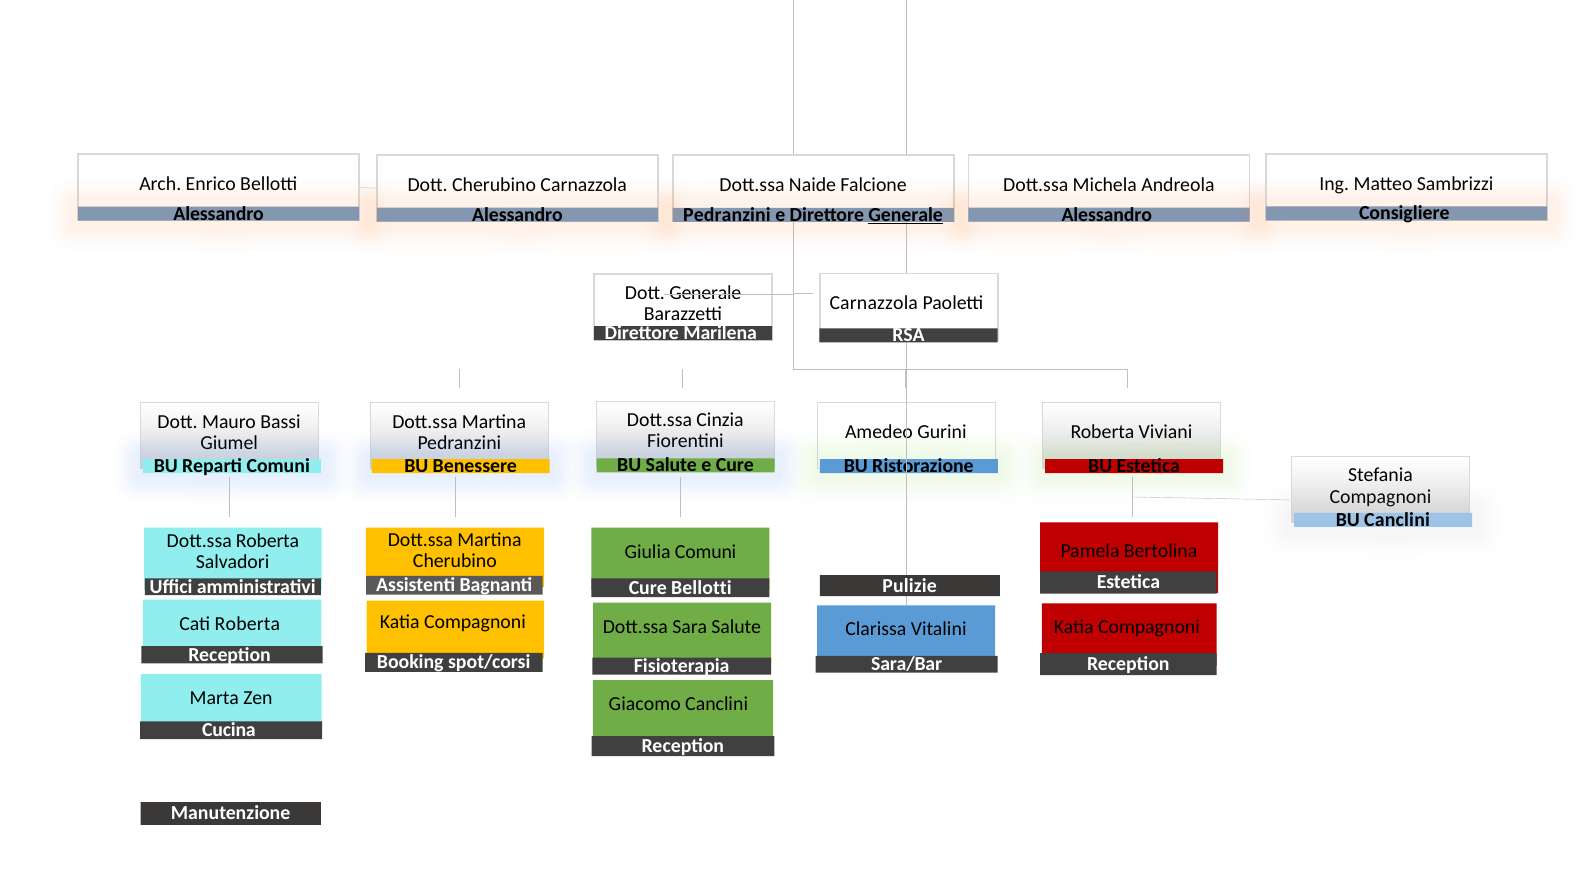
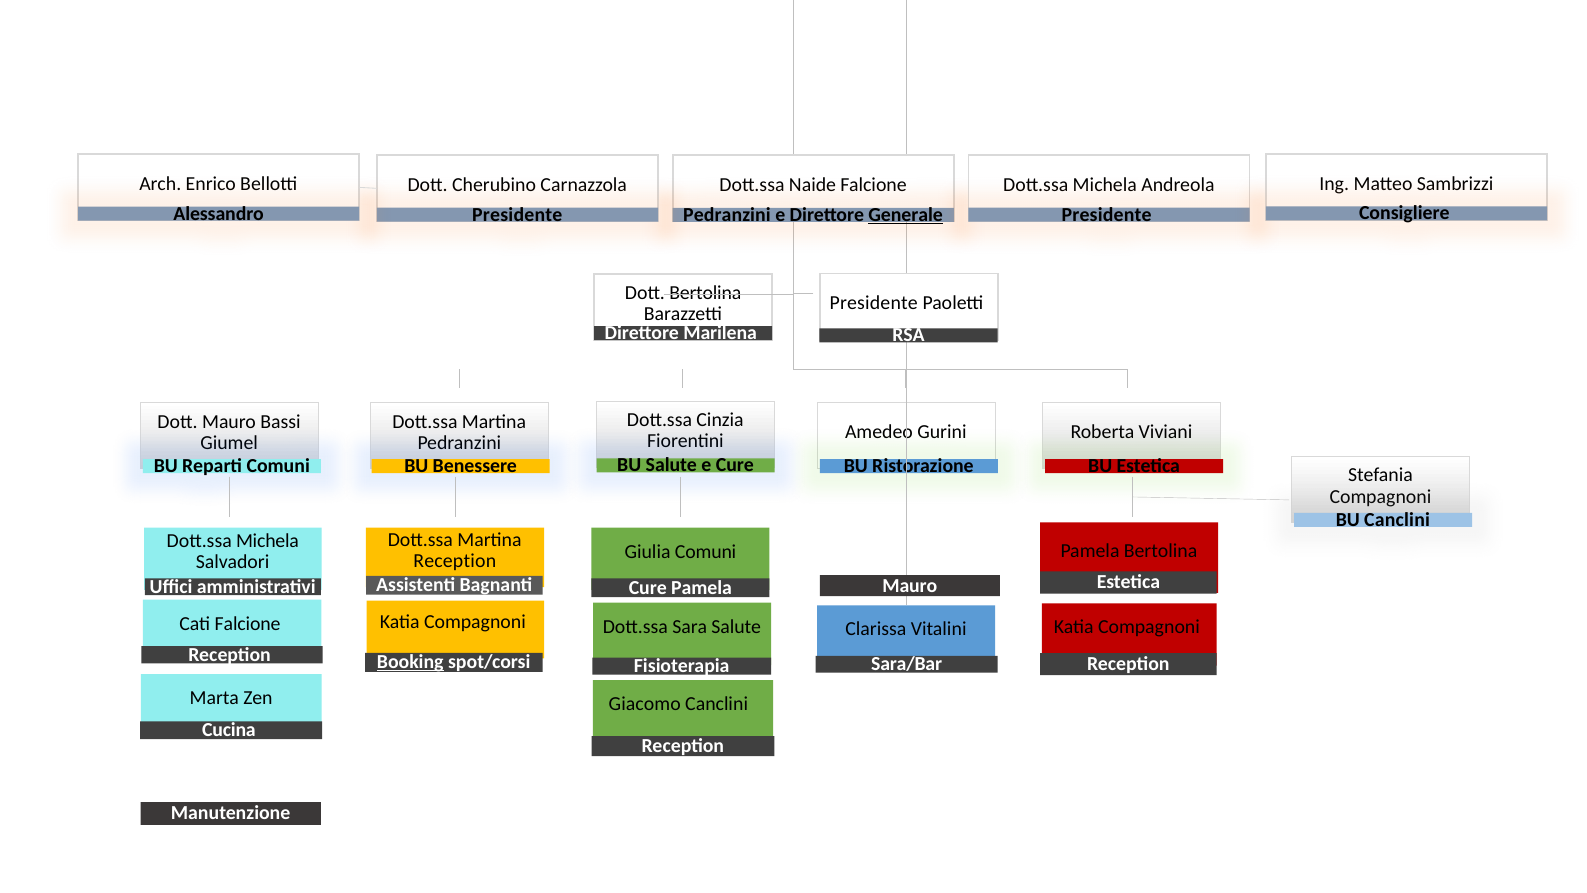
Alessandro: Alessandro -> Presidente (517, 214)
Alessandro: Alessandro -> Presidente (1107, 214)
Dott Generale: Generale -> Bertolina (705, 293)
Carnazzola: Carnazzola -> Presidente (874, 303)
Roberta: Roberta -> Michela (267, 541)
Cherubino: Cherubino -> Reception (455, 561)
Pulizie: Pulizie -> Mauro (910, 585)
Cure Bellotti: Bellotti -> Pamela (702, 587)
Cati Roberta: Roberta -> Falcione (248, 623)
Booking underline: none -> present (410, 662)
